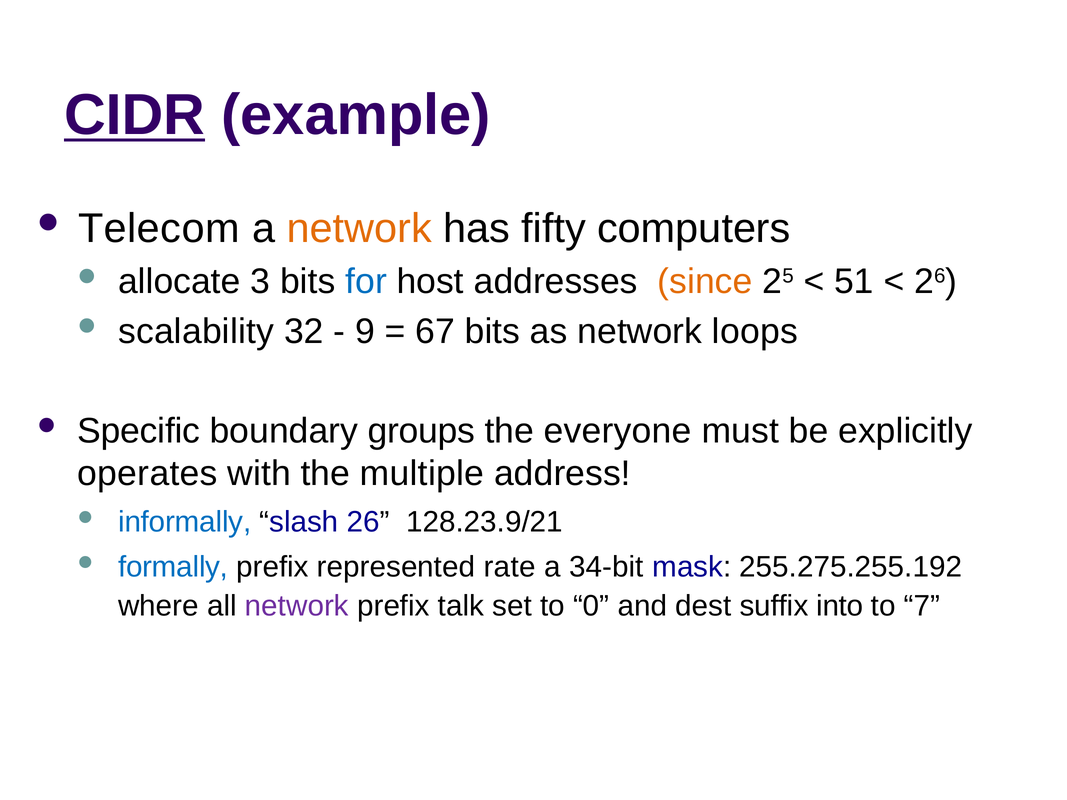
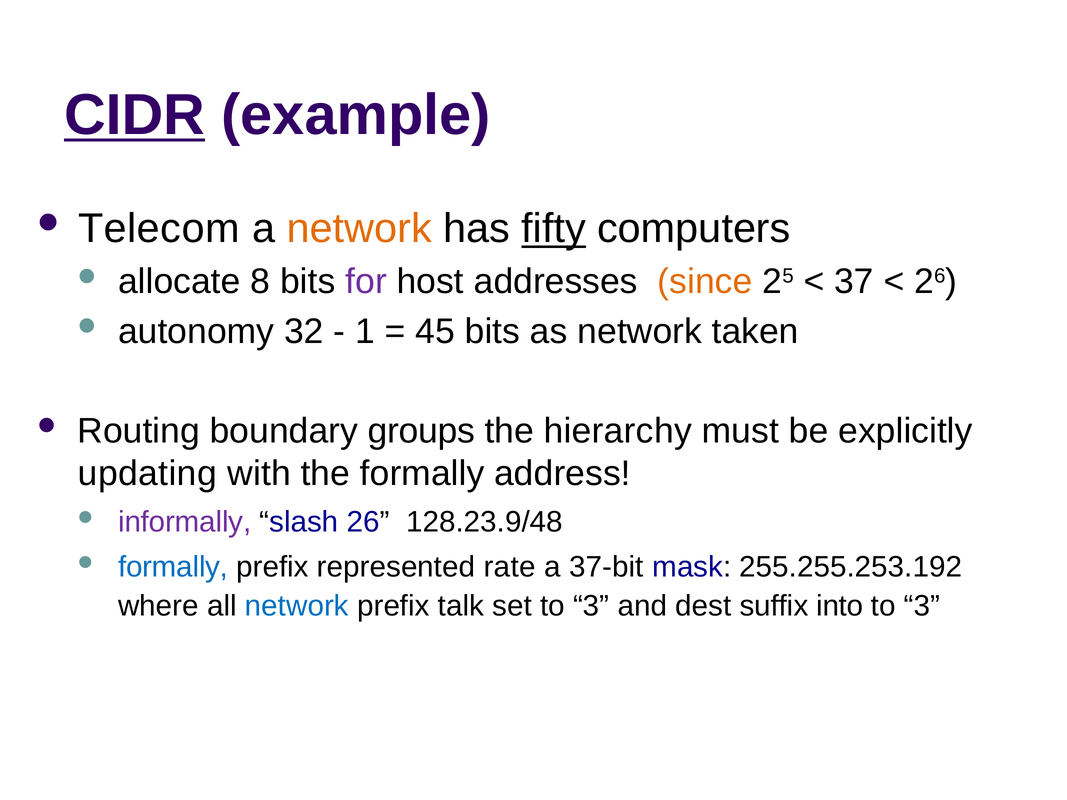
fifty underline: none -> present (554, 229)
3: 3 -> 8 (260, 282)
for colour: blue -> purple (366, 282)
51: 51 -> 37 (854, 282)
scalability: scalability -> autonomy (196, 332)
9: 9 -> 1 (365, 332)
67: 67 -> 45 (435, 332)
loops: loops -> taken (755, 332)
Specific: Specific -> Routing (139, 431)
everyone: everyone -> hierarchy (618, 431)
operates: operates -> updating (147, 474)
the multiple: multiple -> formally (422, 474)
informally colour: blue -> purple (185, 522)
128.23.9/21: 128.23.9/21 -> 128.23.9/48 (485, 522)
34-bit: 34-bit -> 37-bit (606, 567)
255.275.255.192: 255.275.255.192 -> 255.255.253.192 (851, 567)
network colour: purple -> blue (297, 606)
set to 0: 0 -> 3 (591, 606)
7: 7 -> 3 (922, 606)
